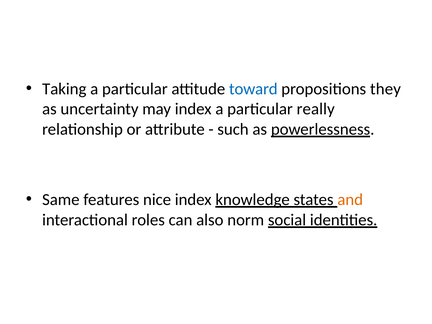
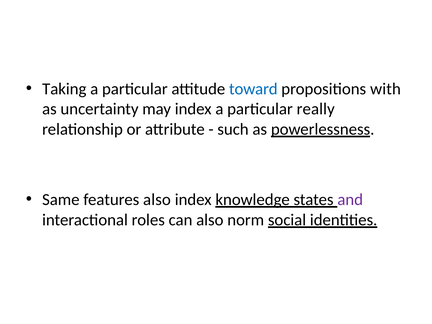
they: they -> with (385, 89)
features nice: nice -> also (157, 200)
and colour: orange -> purple (350, 200)
